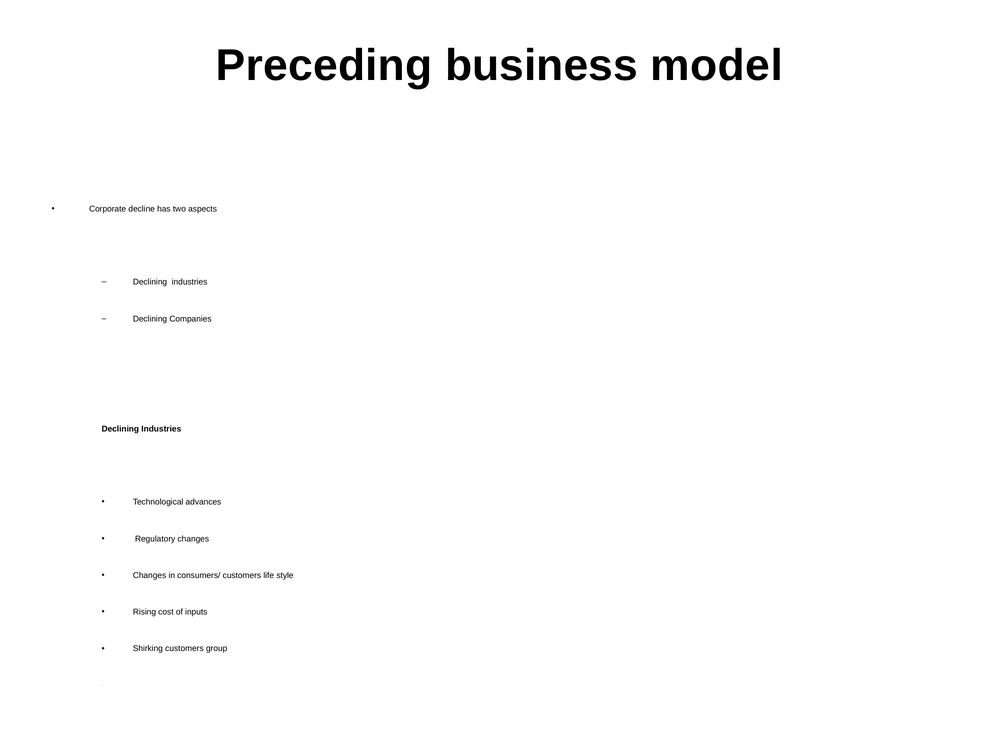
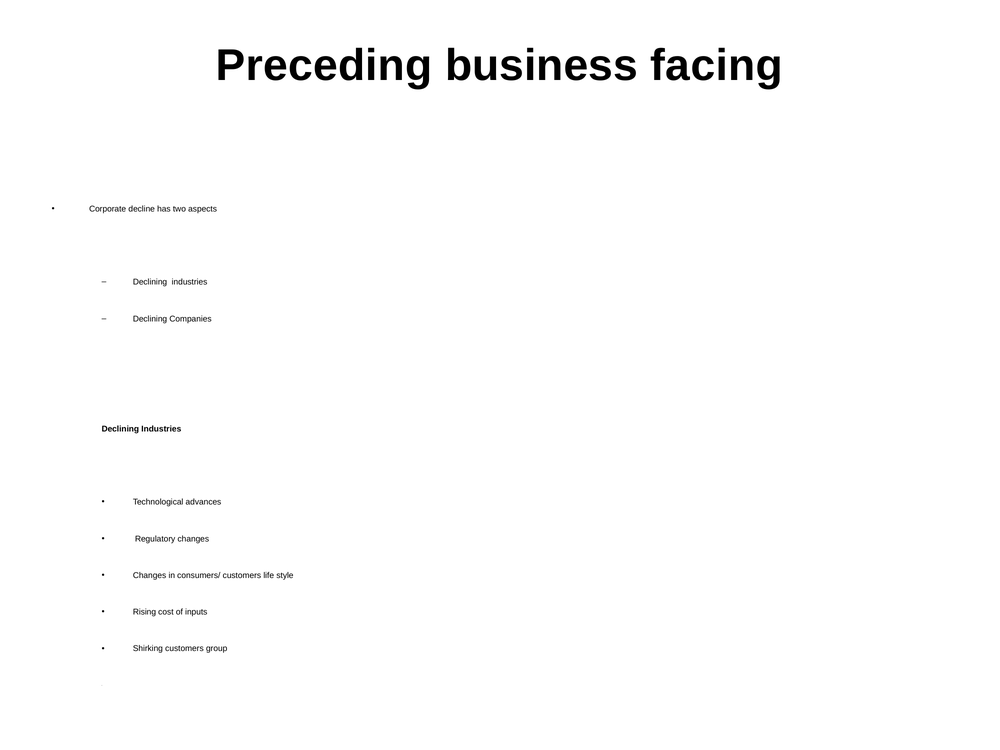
model: model -> facing (717, 66)
